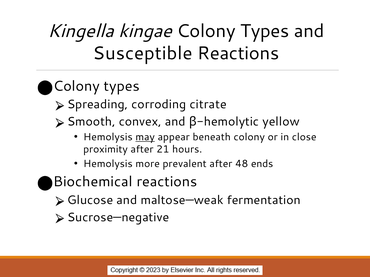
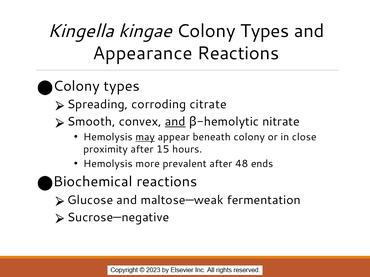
Susceptible: Susceptible -> Appearance (143, 53)
and underline: none -> present (175, 122)
yellow: yellow -> nitrate (281, 122)
21: 21 -> 15 (163, 150)
